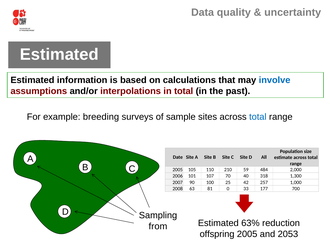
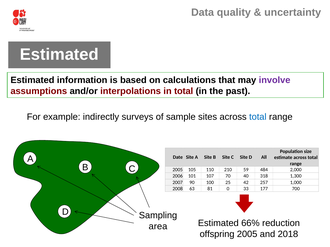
involve colour: blue -> purple (275, 80)
breeding: breeding -> indirectly (101, 117)
63%: 63% -> 66% (250, 224)
from: from -> area (158, 227)
2053: 2053 -> 2018 (288, 235)
